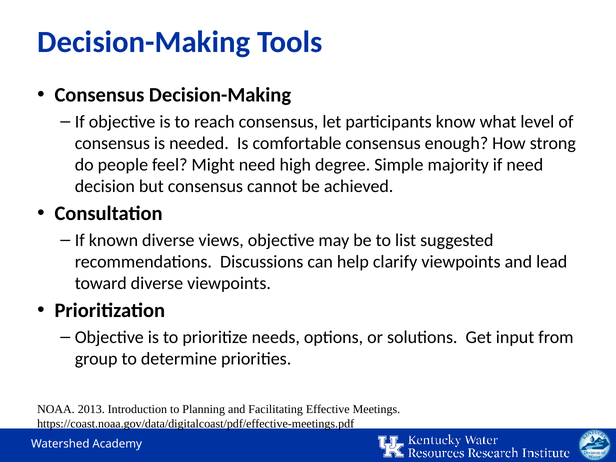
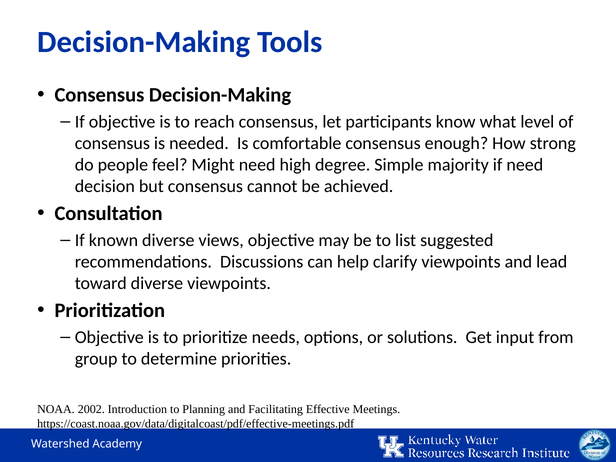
2013: 2013 -> 2002 (91, 409)
